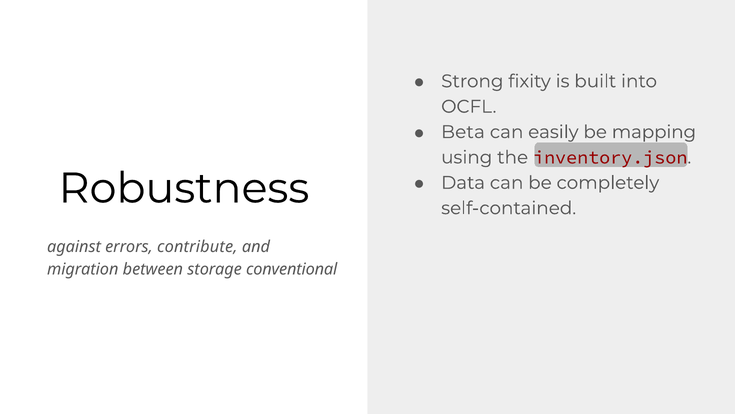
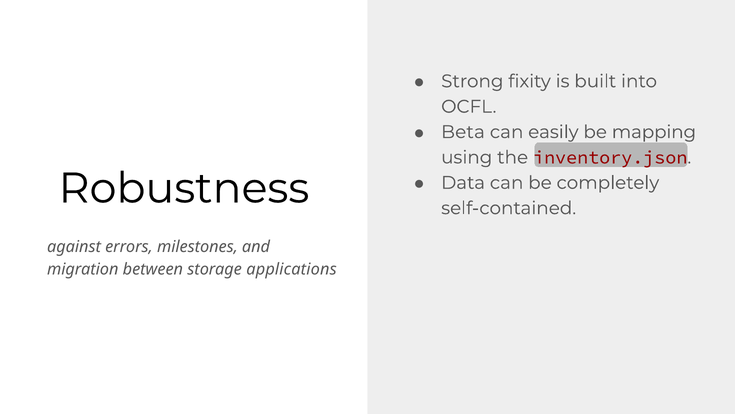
contribute: contribute -> milestones (197, 246)
conventional: conventional -> applications (292, 269)
